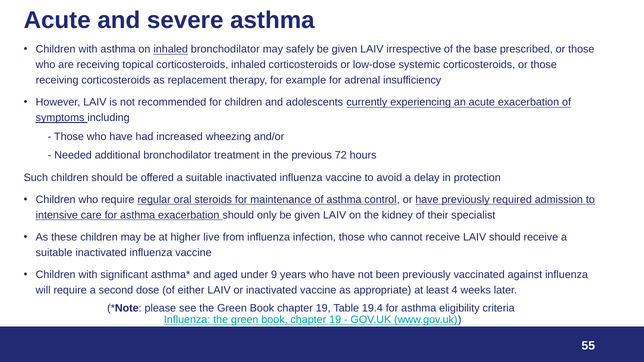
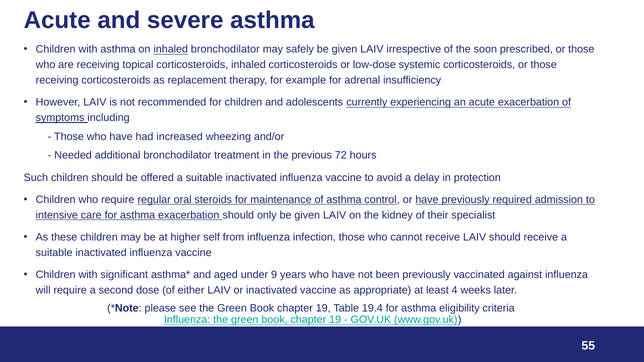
base: base -> soon (485, 49)
live: live -> self (212, 237)
